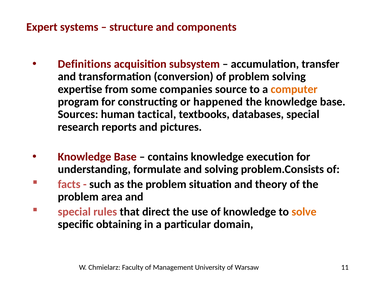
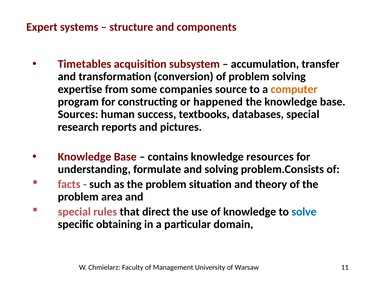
Definitions: Definitions -> Timetables (85, 64)
tactical: tactical -> success (157, 114)
execution: execution -> resources (270, 157)
solve colour: orange -> blue (304, 212)
